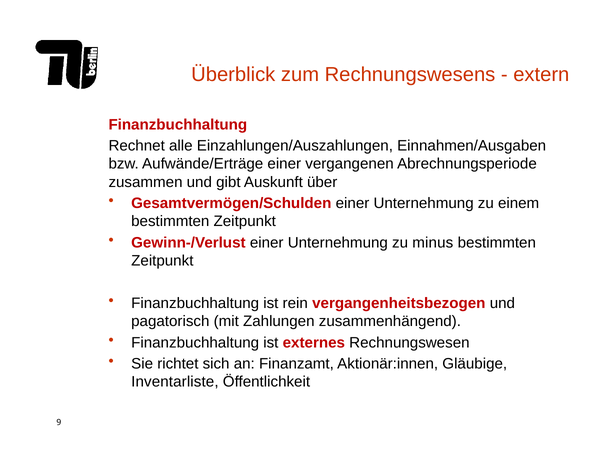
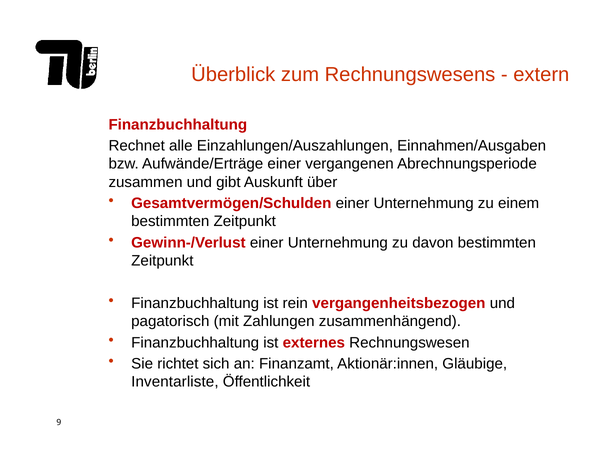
minus: minus -> davon (433, 243)
